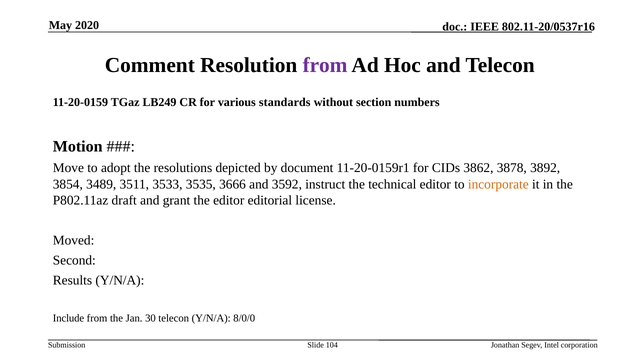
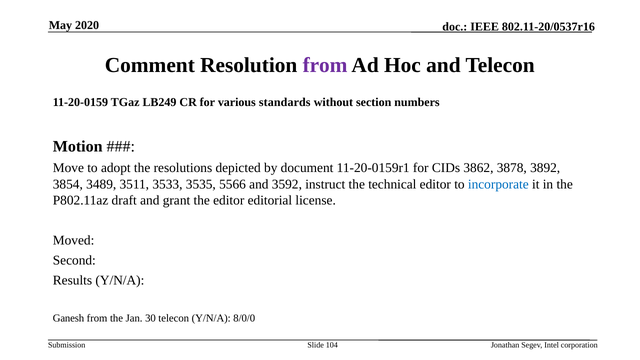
3666: 3666 -> 5566 (233, 184)
incorporate colour: orange -> blue (498, 184)
Include: Include -> Ganesh (68, 318)
